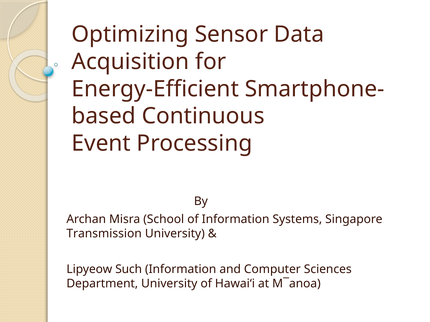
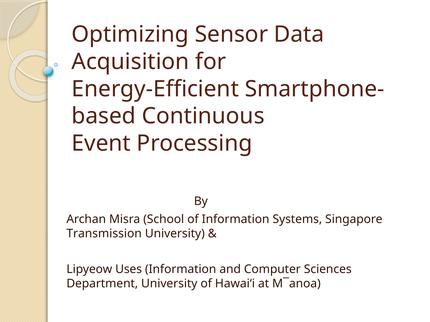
Such: Such -> Uses (129, 270)
